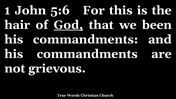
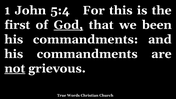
5:6: 5:6 -> 5:4 (60, 10)
hair: hair -> first (17, 25)
not underline: none -> present (15, 68)
